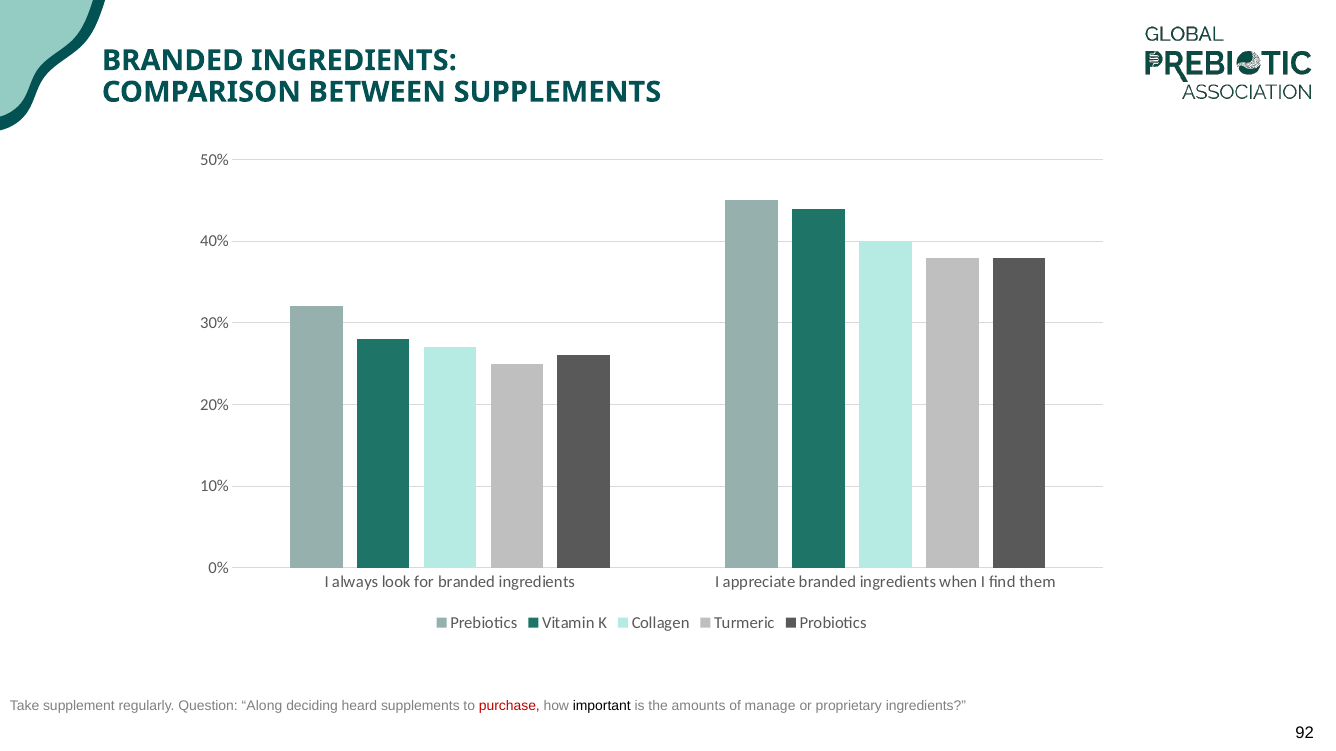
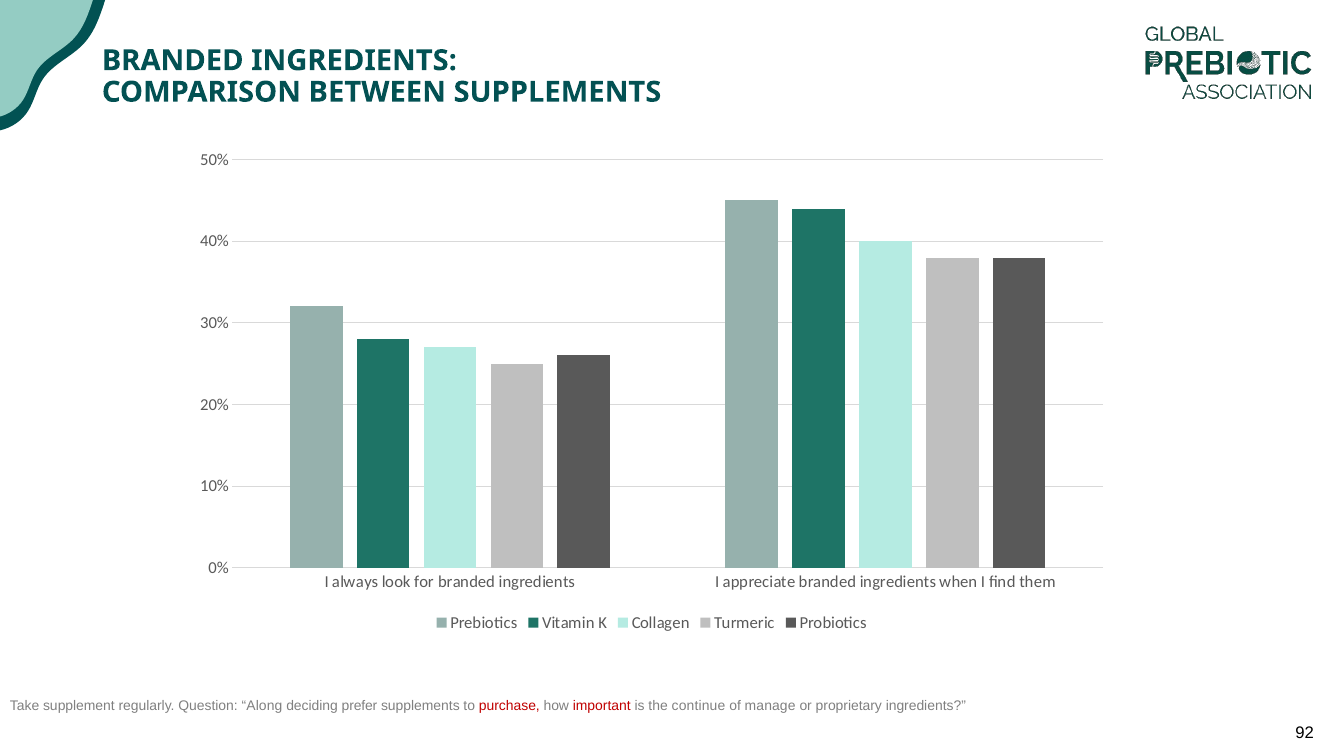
heard: heard -> prefer (359, 706)
important colour: black -> red (602, 706)
amounts: amounts -> continue (698, 706)
